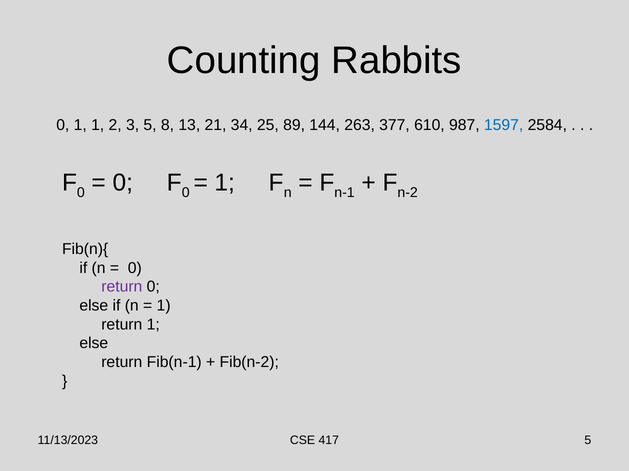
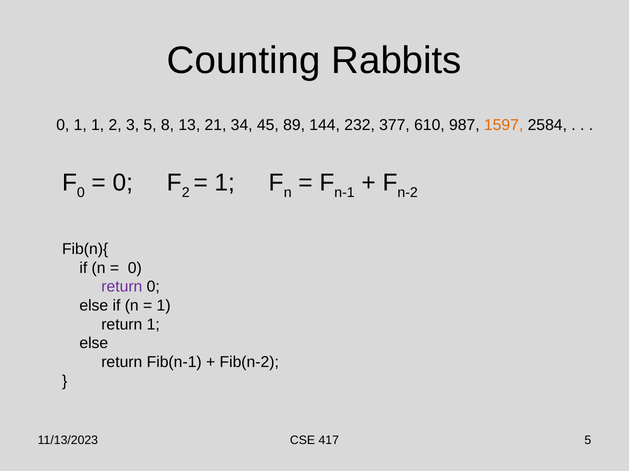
25: 25 -> 45 (268, 125)
263: 263 -> 232 (360, 125)
1597 colour: blue -> orange (504, 125)
0: 0 -> 2 (186, 193)
